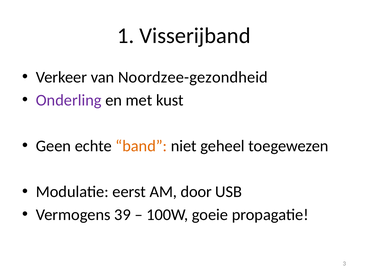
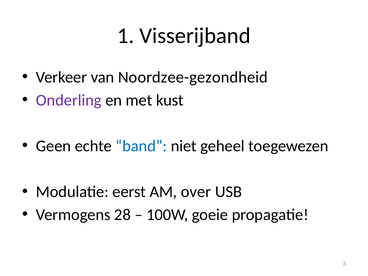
band colour: orange -> blue (141, 146)
door: door -> over (196, 192)
39: 39 -> 28 (123, 215)
